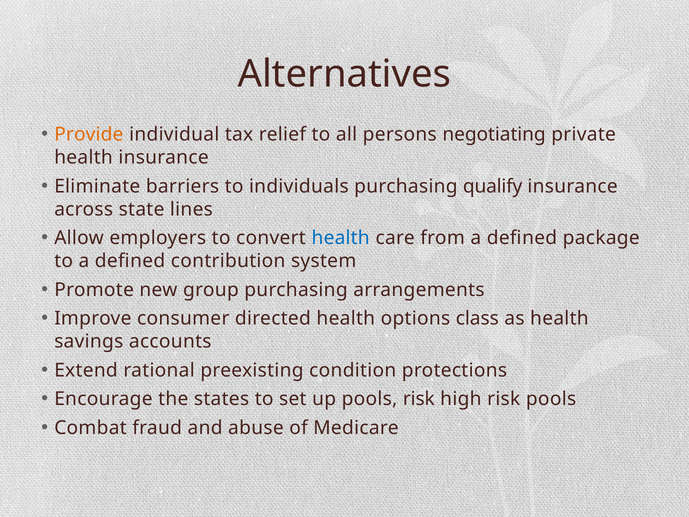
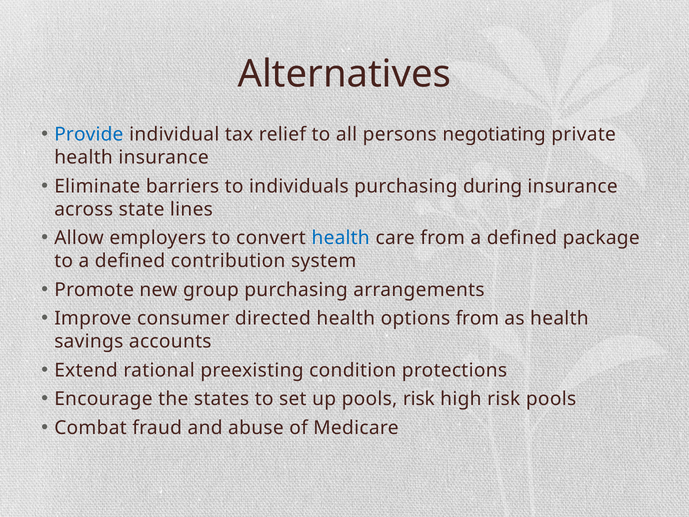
Provide colour: orange -> blue (89, 135)
qualify: qualify -> during (493, 186)
options class: class -> from (477, 318)
